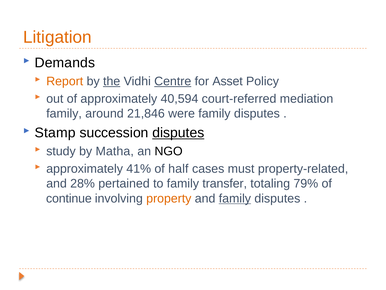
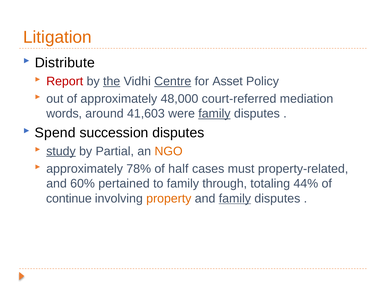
Demands: Demands -> Distribute (65, 63)
Report colour: orange -> red (65, 81)
40,594: 40,594 -> 48,000 (179, 99)
family: family -> words (64, 113)
21,846: 21,846 -> 41,603 (146, 113)
family underline: none -> present (214, 113)
Stamp: Stamp -> Spend (55, 133)
disputes underline: present -> none (178, 133)
study underline: none -> present (61, 151)
Matha: Matha -> Partial (115, 151)
NGO colour: black -> orange (169, 151)
41%: 41% -> 78% (139, 168)
28%: 28% -> 60% (83, 183)
transfer: transfer -> through (225, 183)
79%: 79% -> 44% (306, 183)
